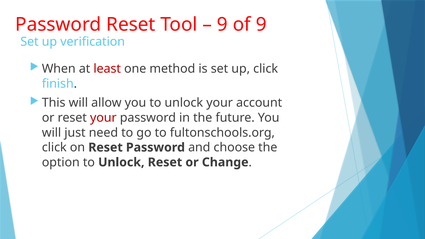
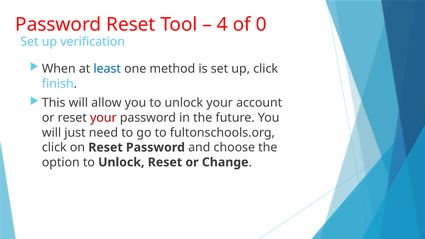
9: 9 -> 4 (222, 25)
of 9: 9 -> 0 (261, 25)
least colour: red -> blue (107, 69)
